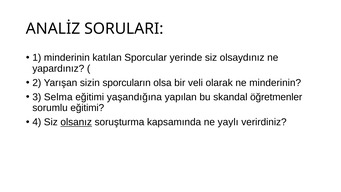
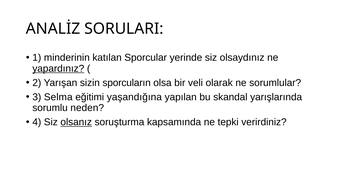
yapardınız underline: none -> present (58, 68)
ne minderinin: minderinin -> sorumlular (275, 83)
öğretmenler: öğretmenler -> yarışlarında (276, 97)
sorumlu eğitimi: eğitimi -> neden (87, 108)
yaylı: yaylı -> tepki (228, 122)
